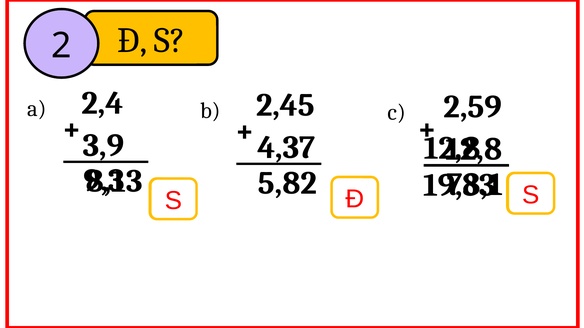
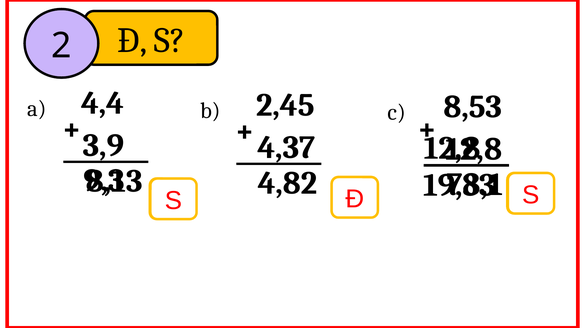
2,4: 2,4 -> 4,4 (103, 103)
2,59: 2,59 -> 8,53 (473, 107)
5,82: 5,82 -> 4,82 (287, 183)
